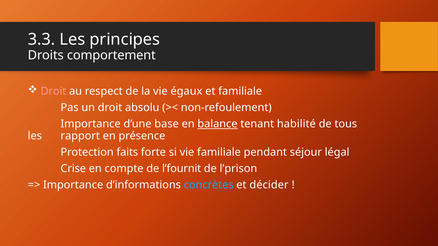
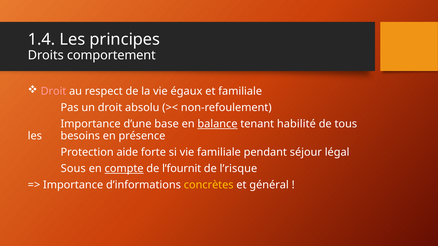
3.3: 3.3 -> 1.4 (42, 39)
rapport: rapport -> besoins (80, 136)
faits: faits -> aide (127, 152)
Crise: Crise -> Sous (73, 169)
compte underline: none -> present (124, 169)
l’prison: l’prison -> l’risque (238, 169)
concrètes colour: light blue -> yellow (209, 185)
décider: décider -> général (269, 185)
